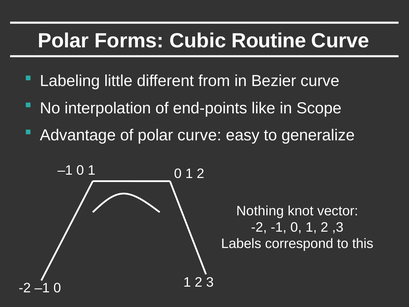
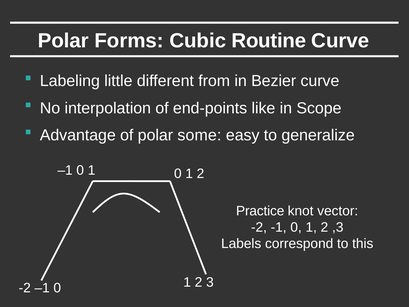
polar curve: curve -> some (199, 135)
Nothing: Nothing -> Practice (260, 211)
